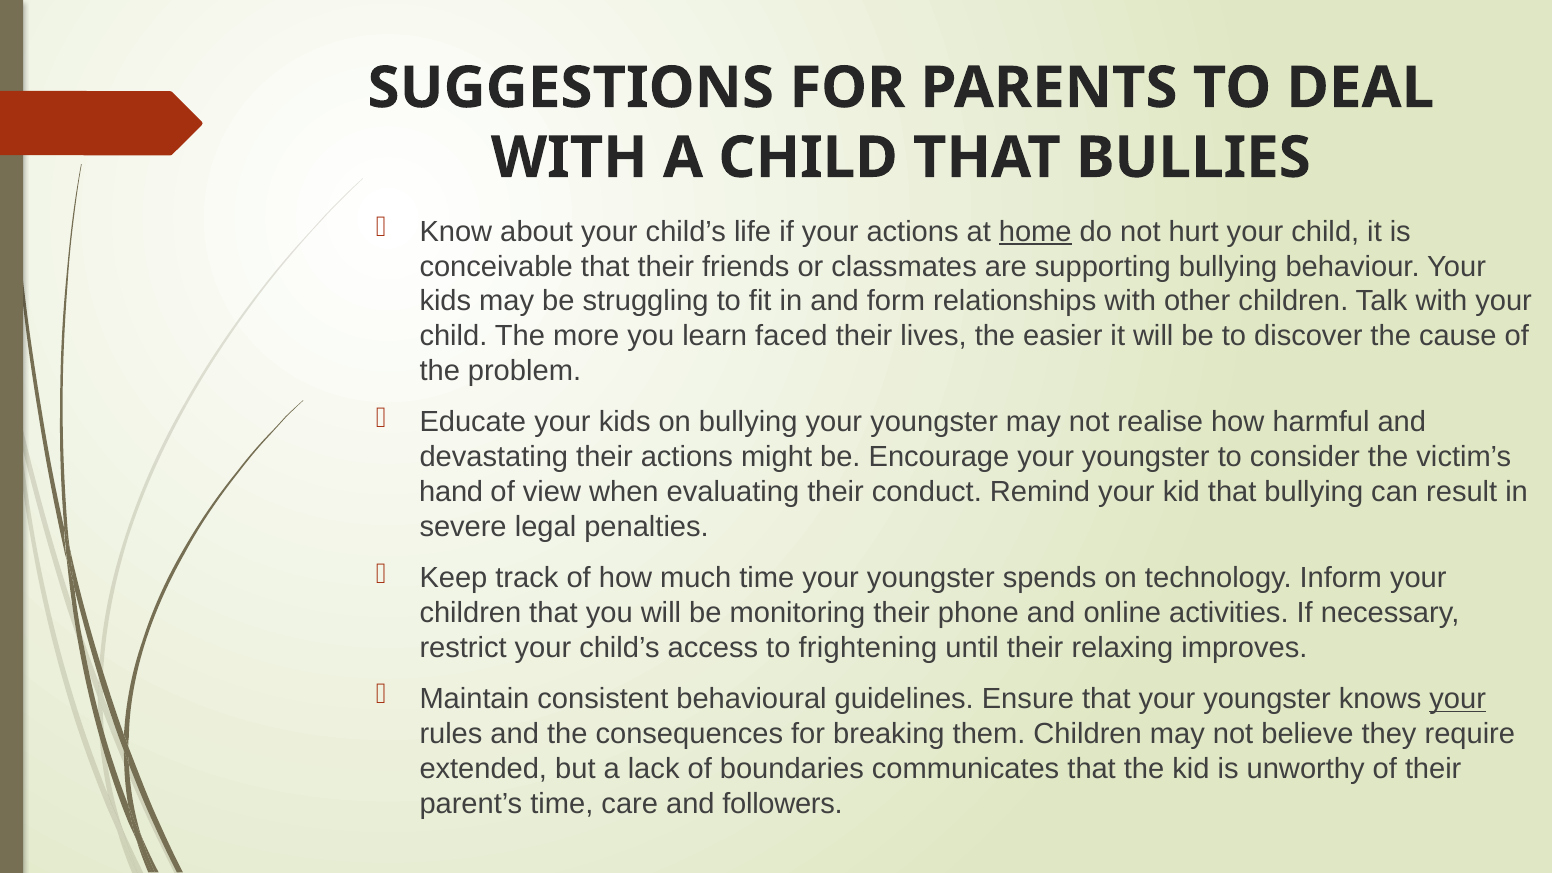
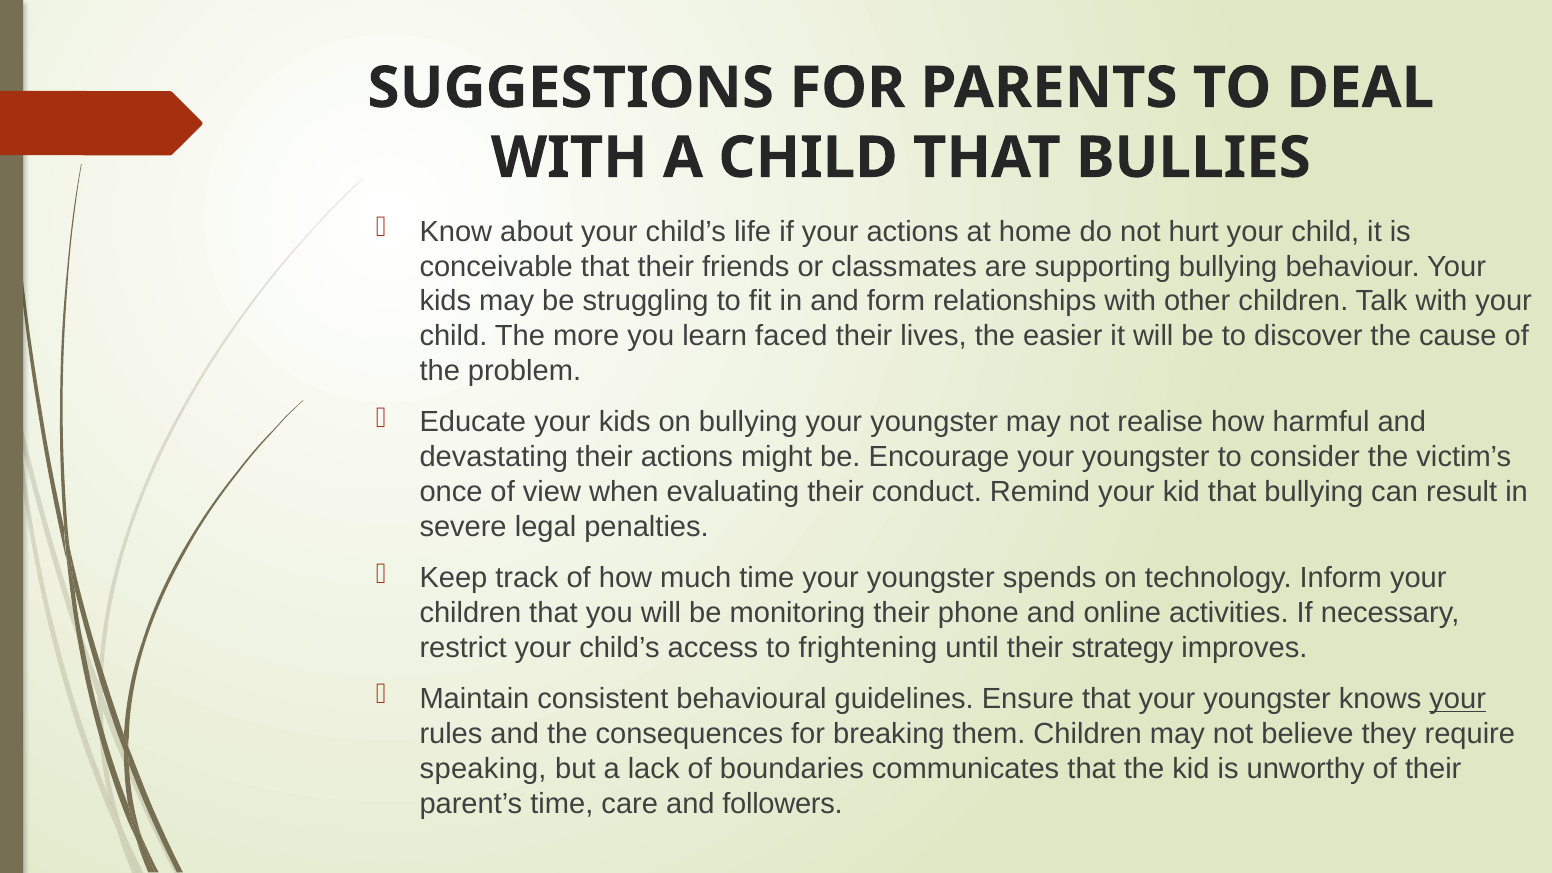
home underline: present -> none (1035, 232)
hand: hand -> once (451, 492)
relaxing: relaxing -> strategy (1122, 648)
extended: extended -> speaking (483, 769)
